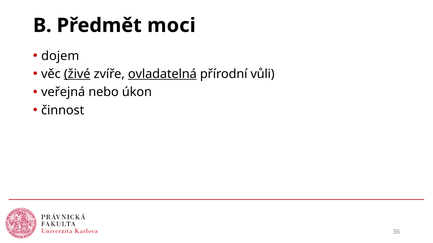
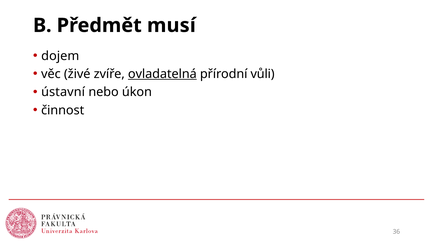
moci: moci -> musí (171, 25)
živé underline: present -> none (77, 74)
veřejná: veřejná -> ústavní (63, 92)
